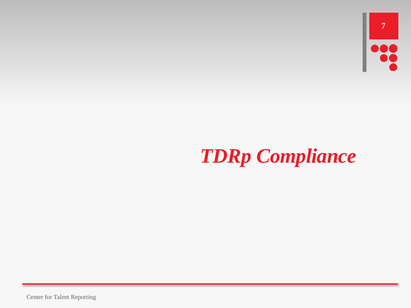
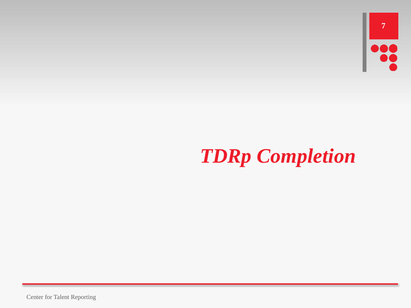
Compliance: Compliance -> Completion (306, 156)
